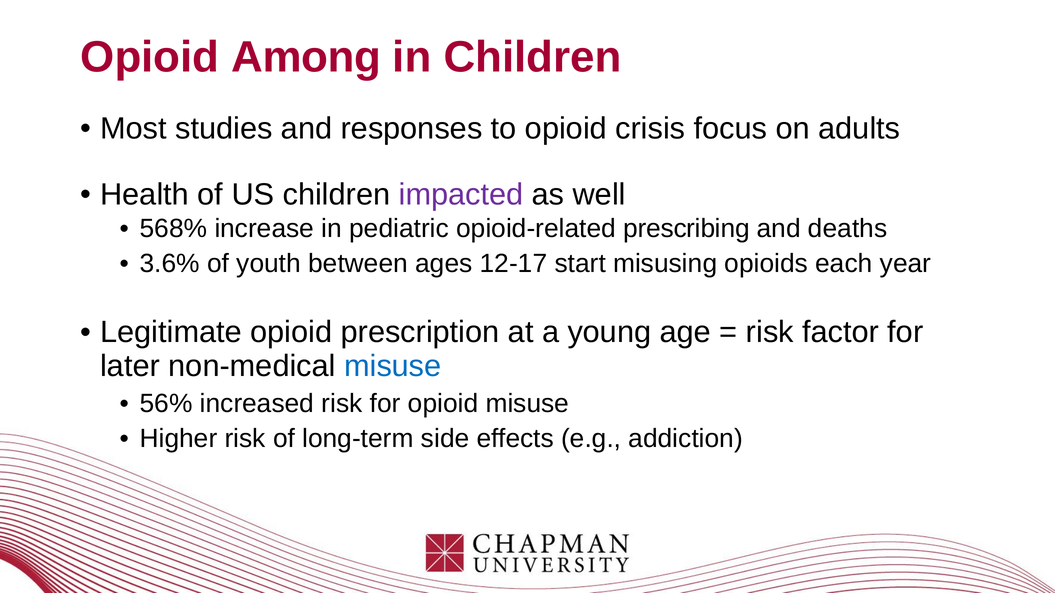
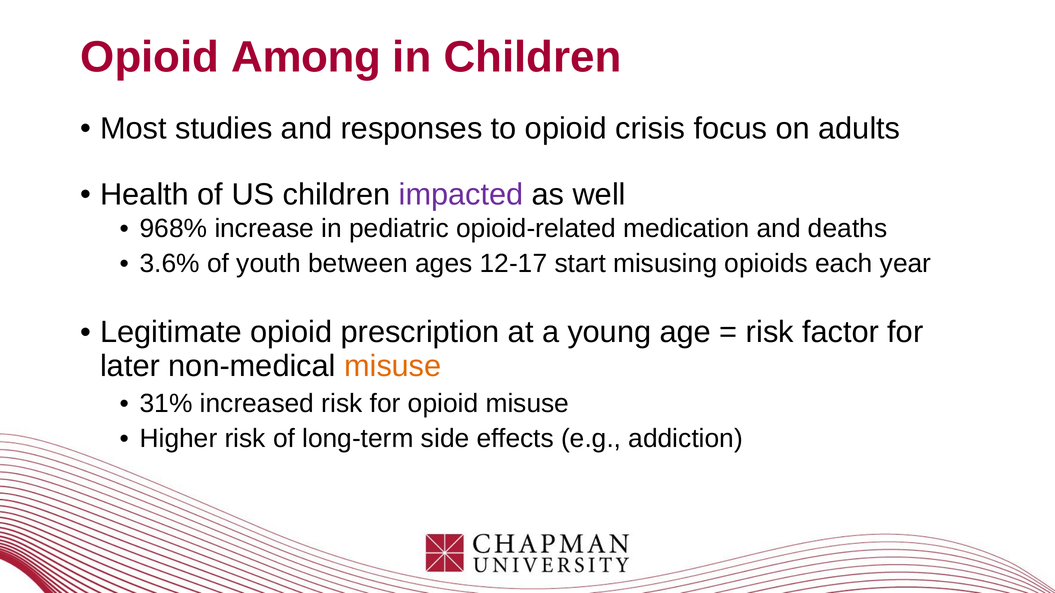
568%: 568% -> 968% (173, 229)
prescribing: prescribing -> medication (686, 229)
misuse colour: blue -> orange (393, 367)
56%: 56% -> 31% (166, 404)
